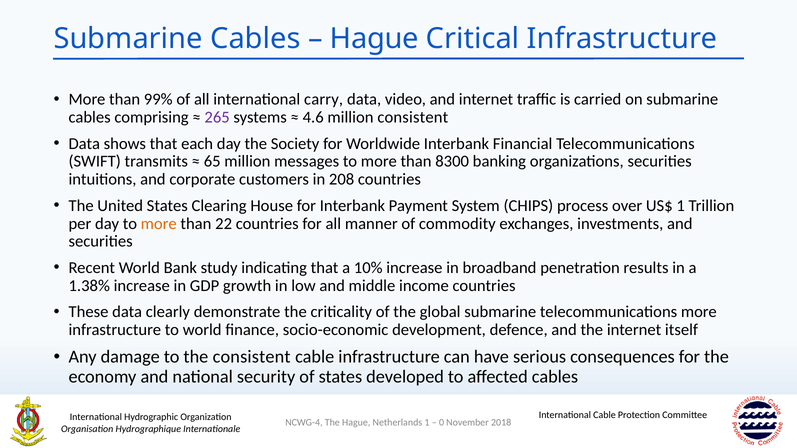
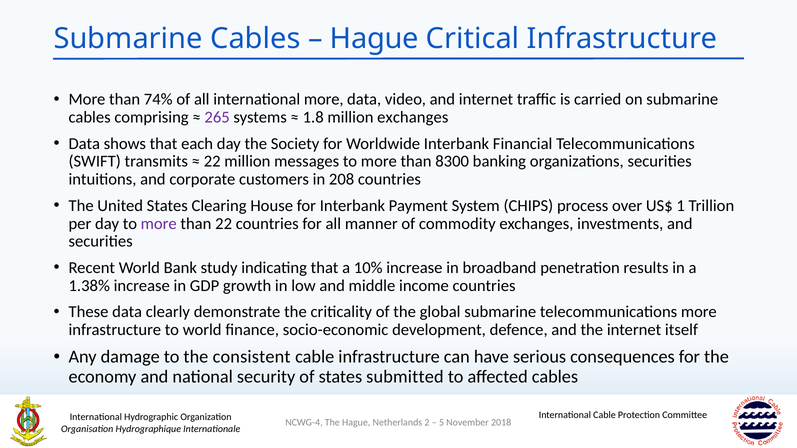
99%: 99% -> 74% (158, 99)
international carry: carry -> more (324, 99)
4.6: 4.6 -> 1.8 (313, 117)
million consistent: consistent -> exchanges (413, 117)
65: 65 -> 22 (212, 162)
more colour: orange -> purple (159, 224)
developed: developed -> submitted (405, 377)
Netherlands 1: 1 -> 2 (427, 423)
0: 0 -> 5 (442, 423)
